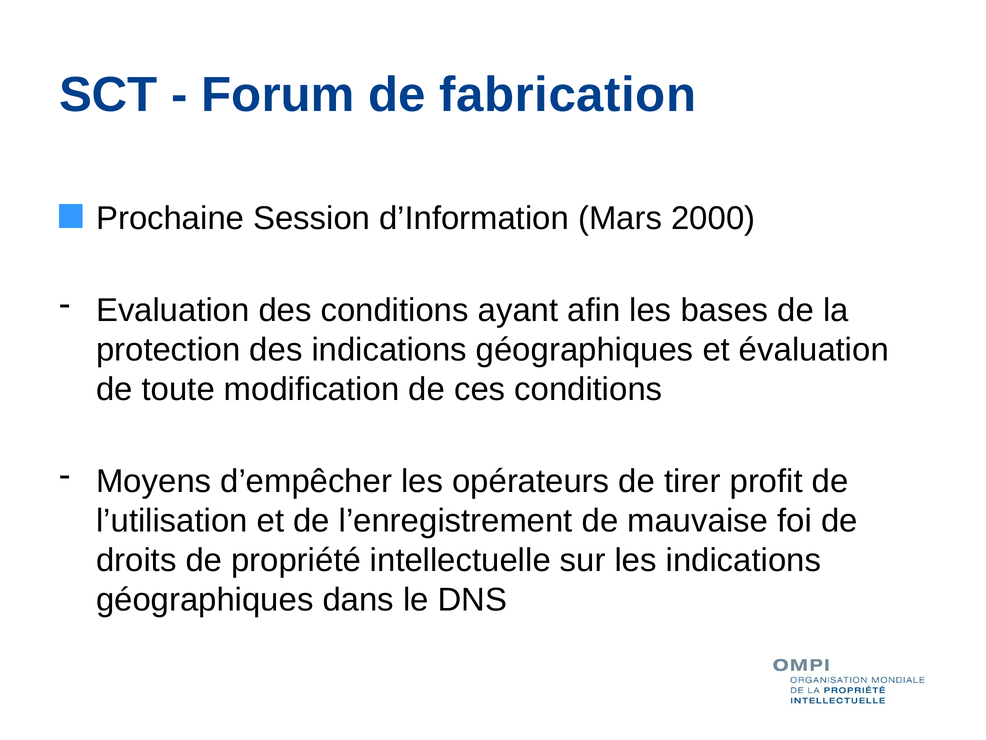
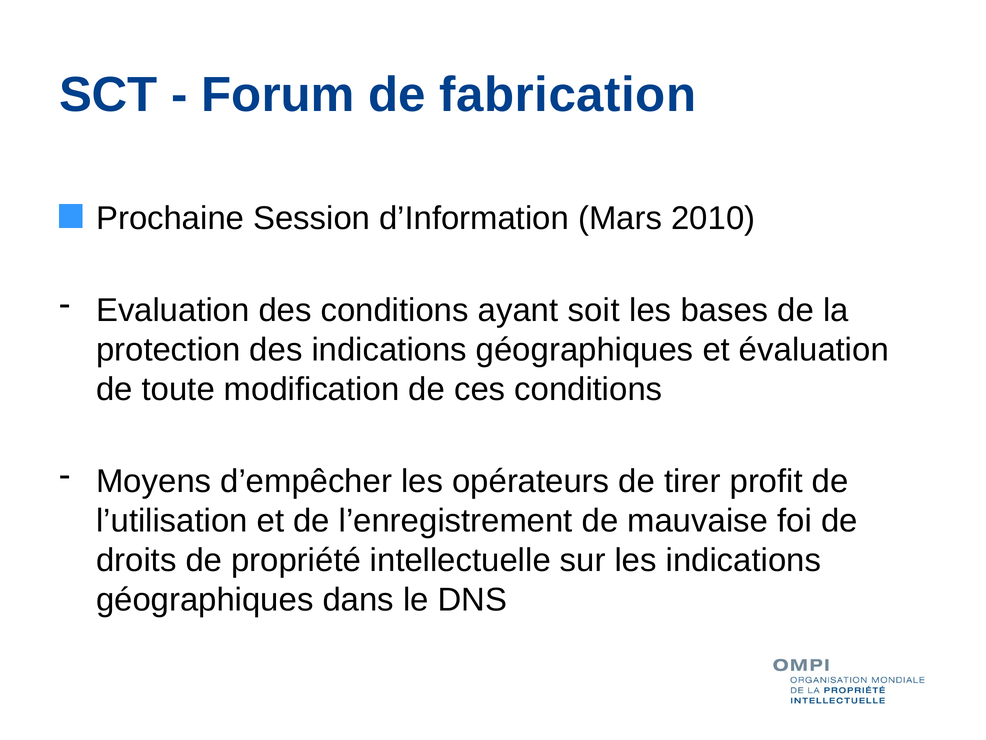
2000: 2000 -> 2010 (713, 218)
afin: afin -> soit (594, 310)
